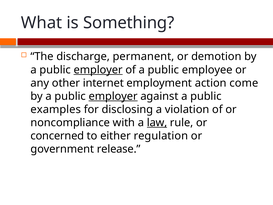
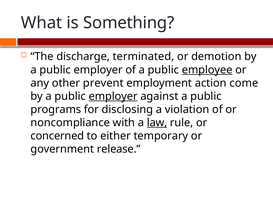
permanent: permanent -> terminated (143, 56)
employer underline: present -> none (98, 70)
employee underline: none -> present (207, 70)
internet: internet -> prevent (103, 83)
examples: examples -> programs (56, 109)
regulation: regulation -> temporary (161, 136)
